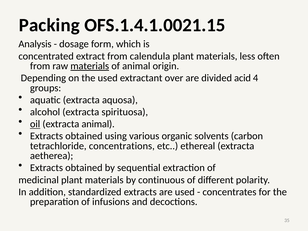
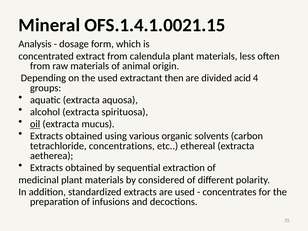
Packing: Packing -> Mineral (49, 25)
materials underline: present -> none (90, 66)
over: over -> then (174, 78)
extracta animal: animal -> mucus (98, 124)
continuous: continuous -> considered (161, 180)
